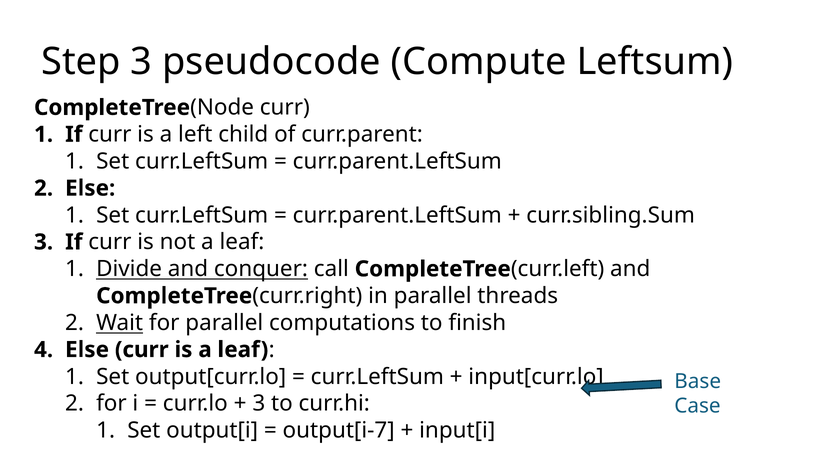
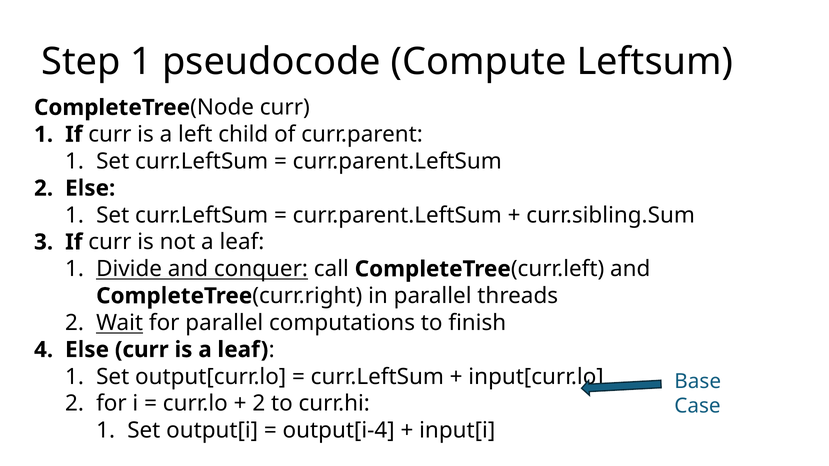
Step 3: 3 -> 1 (141, 62)
3: 3 -> 2 (259, 404)
output[i-7: output[i-7 -> output[i-4 (339, 431)
